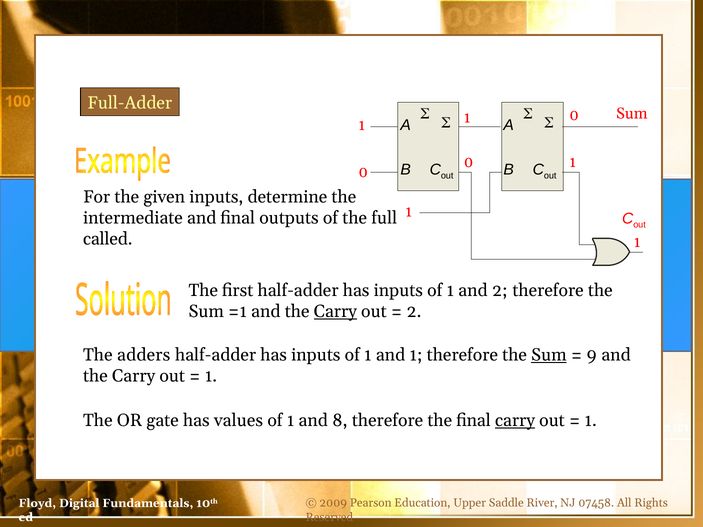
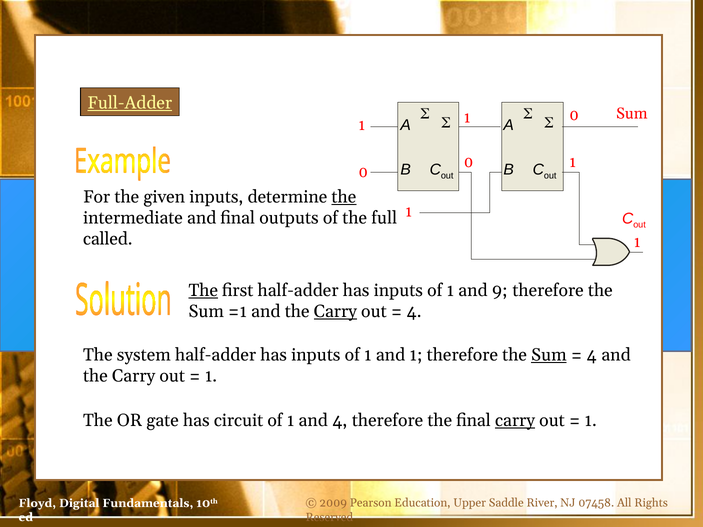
Full-Adder underline: none -> present (130, 103)
the underline: none -> present (344, 197)
The underline: none -> present (203, 291)
and 2: 2 -> 9 (500, 291)
2: 2 -> 4 (414, 312)
adders: adders -> system (144, 355)
9: 9 -> 4 (592, 355)
values: values -> circuit (239, 421)
and 8: 8 -> 4 (340, 421)
